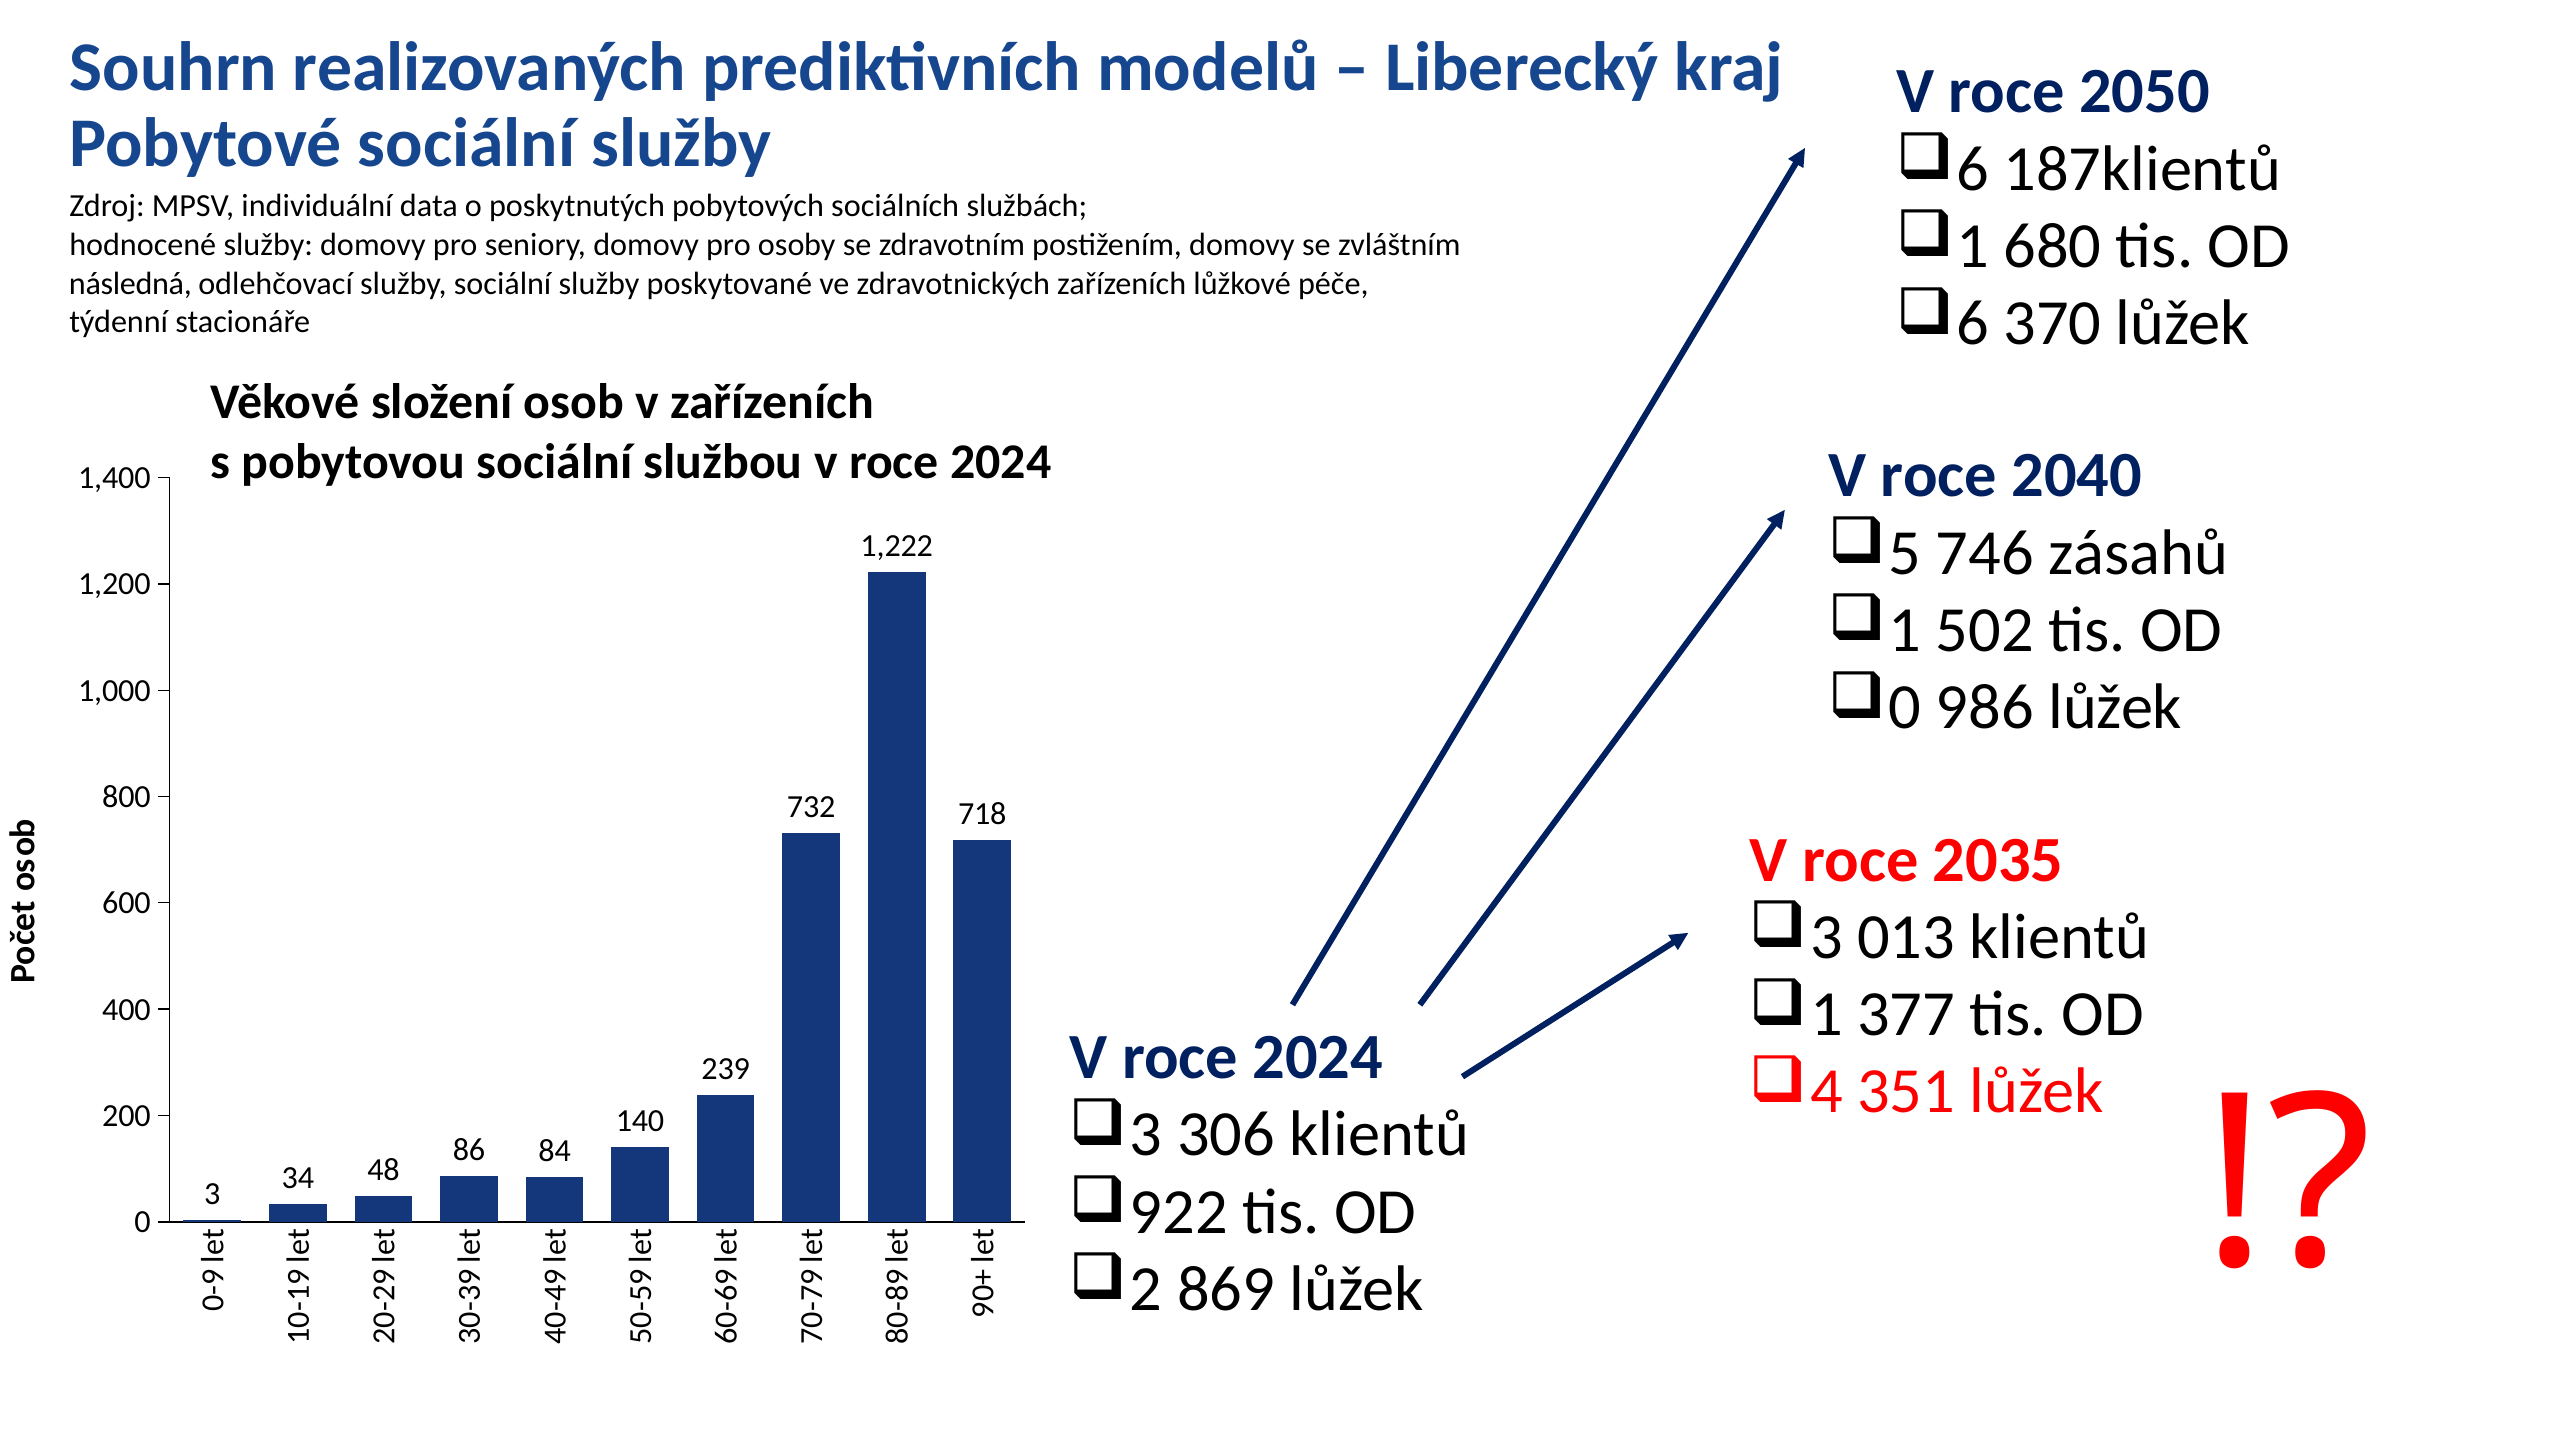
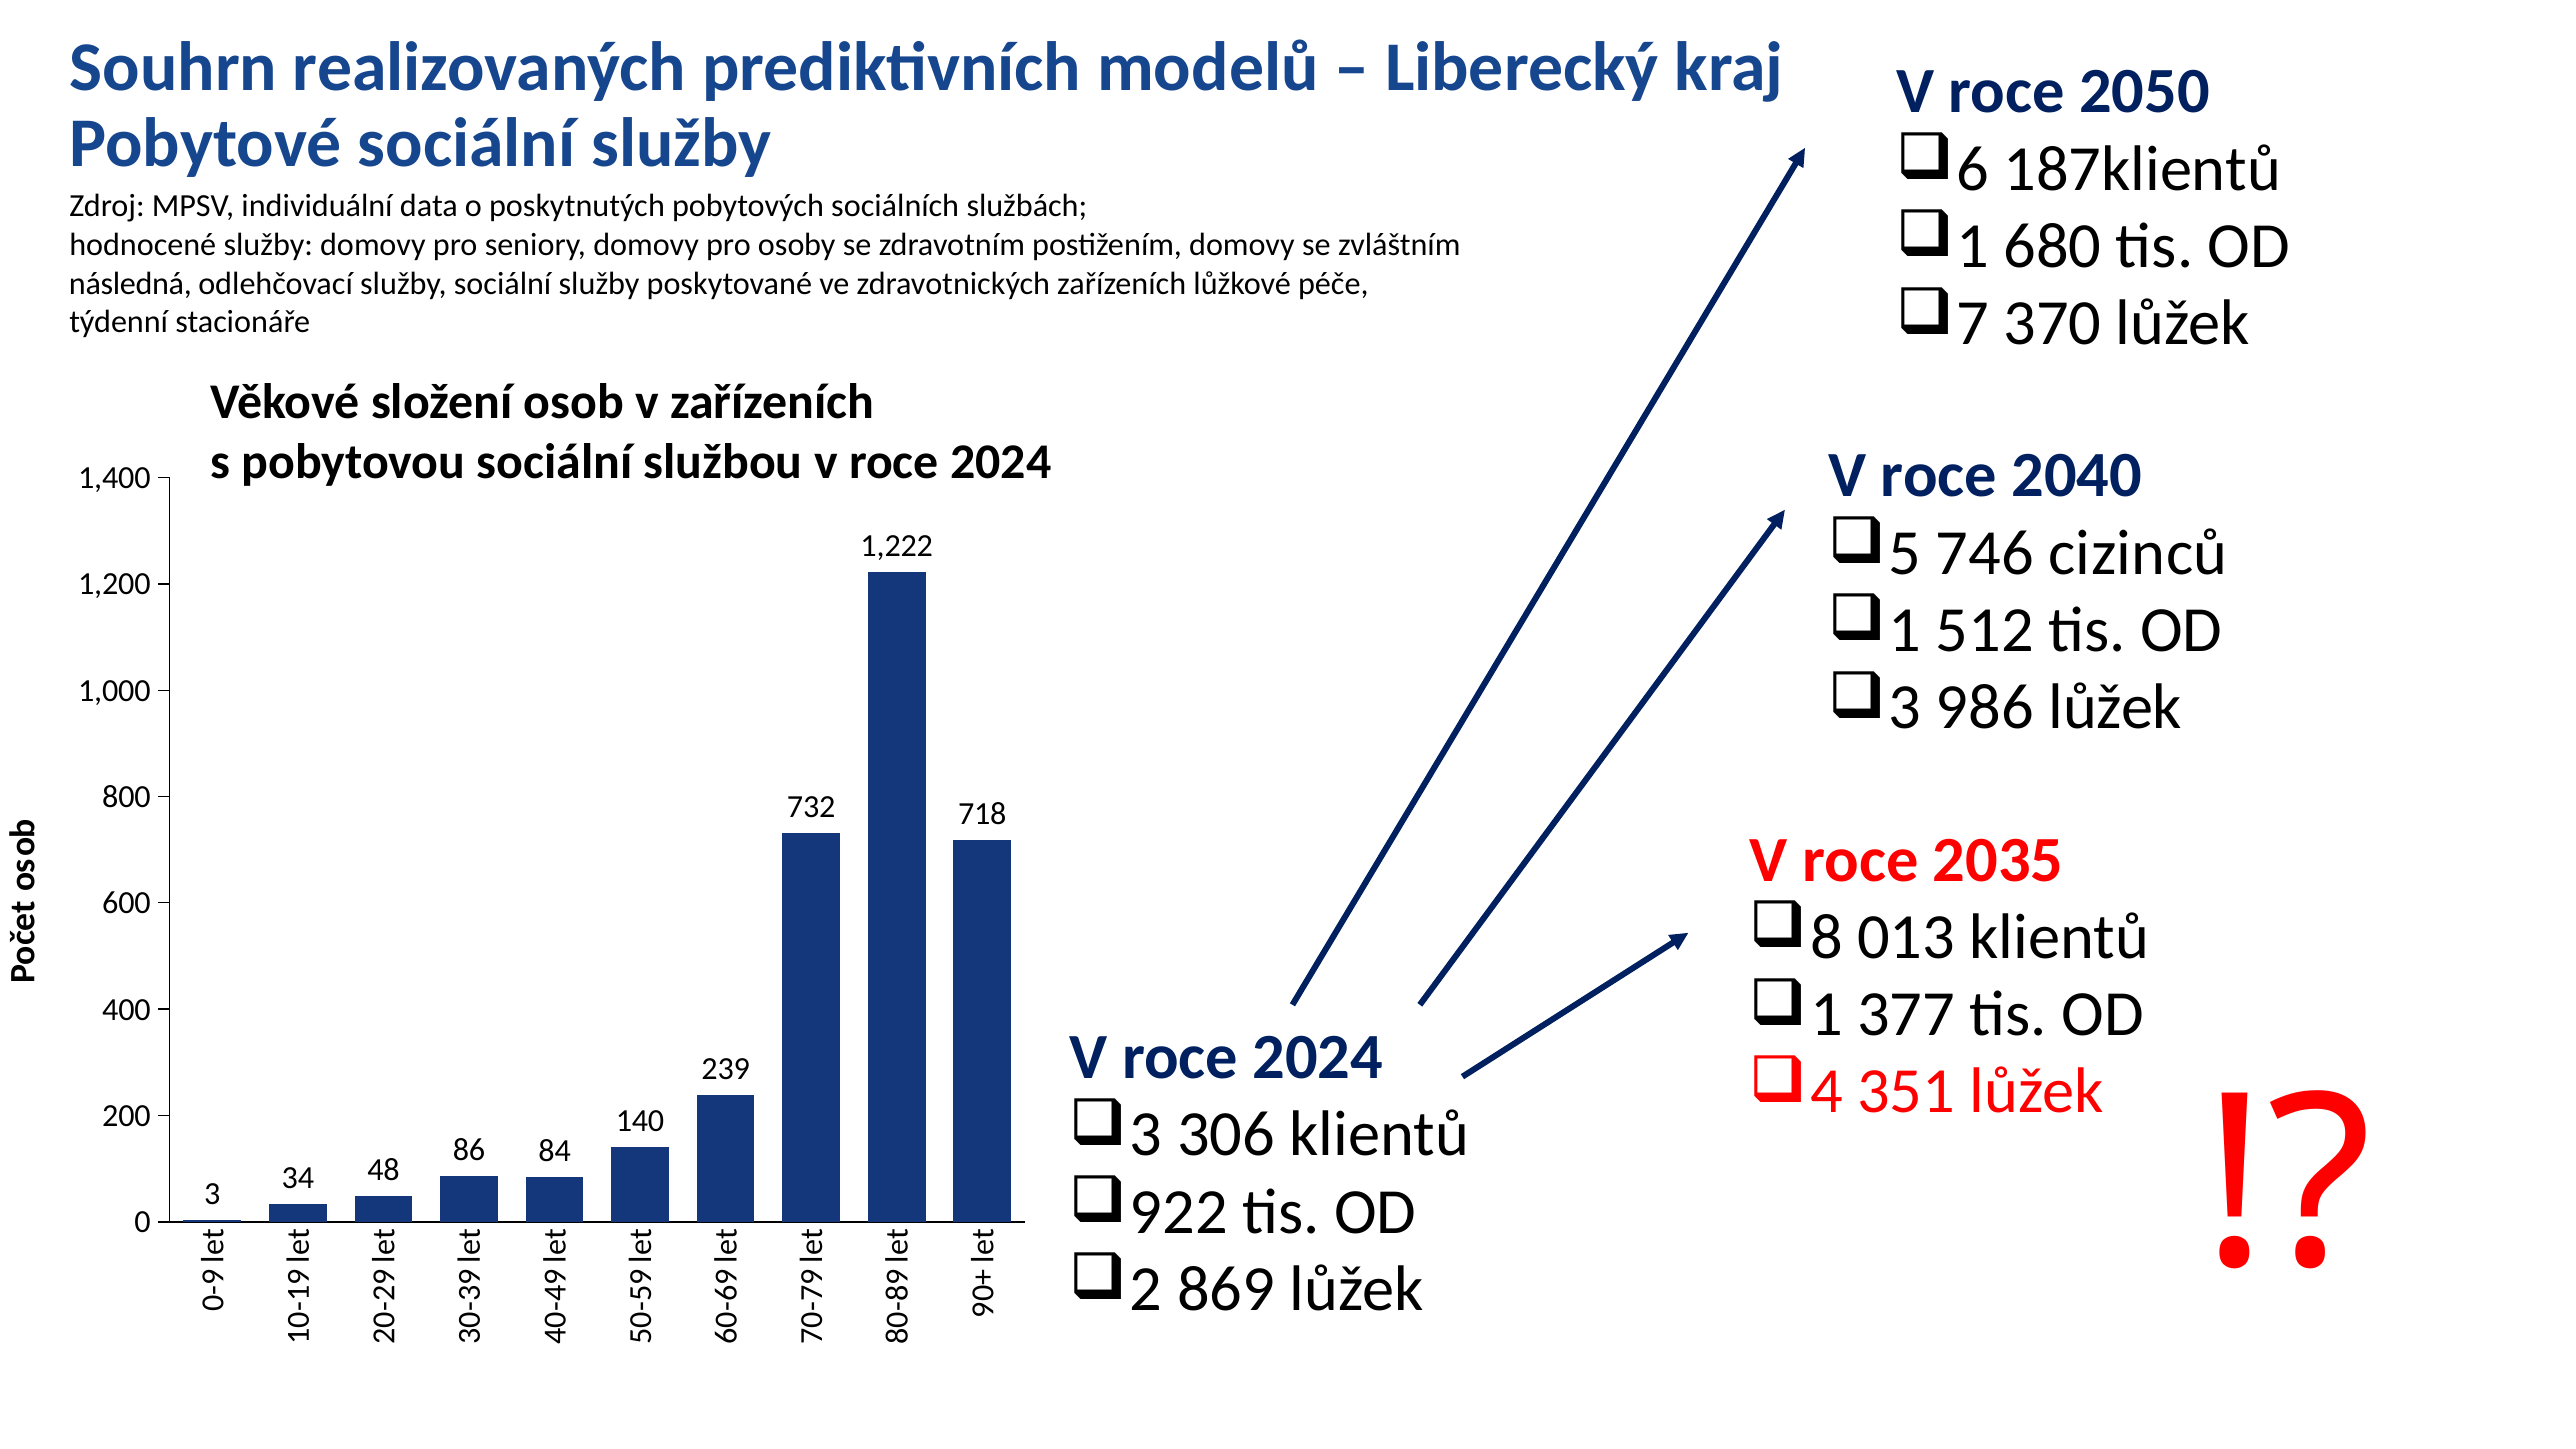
6: 6 -> 7 (1973, 323)
zásahů: zásahů -> cizinců (2138, 553)
502: 502 -> 512 (1985, 630)
0: 0 -> 3 (1905, 707)
3: 3 -> 8 (1827, 937)
